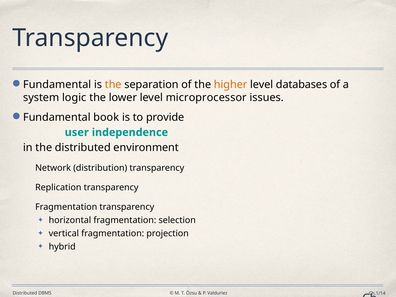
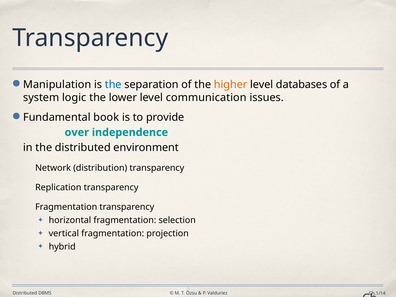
Fundamental: Fundamental -> Manipulation (57, 85)
the colour: orange -> blue (113, 85)
microprocessor: microprocessor -> communication (206, 98)
user: user -> over (77, 132)
